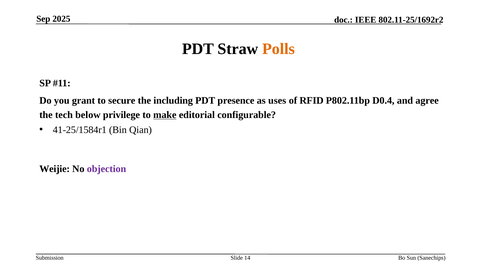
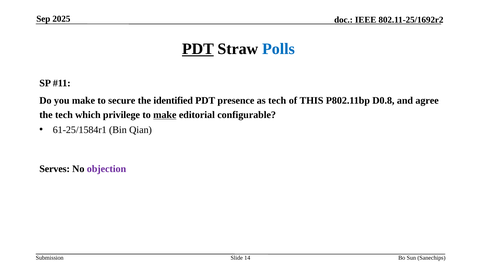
PDT underline: none -> present (198, 49)
Polls colour: orange -> blue (278, 49)
you grant: grant -> make (83, 100)
including: including -> identified (173, 100)
as uses: uses -> tech (277, 100)
RFID: RFID -> THIS (312, 100)
D0.4: D0.4 -> D0.8 (383, 100)
below: below -> which (88, 115)
41-25/1584r1: 41-25/1584r1 -> 61-25/1584r1 (80, 130)
Weijie: Weijie -> Serves (55, 168)
